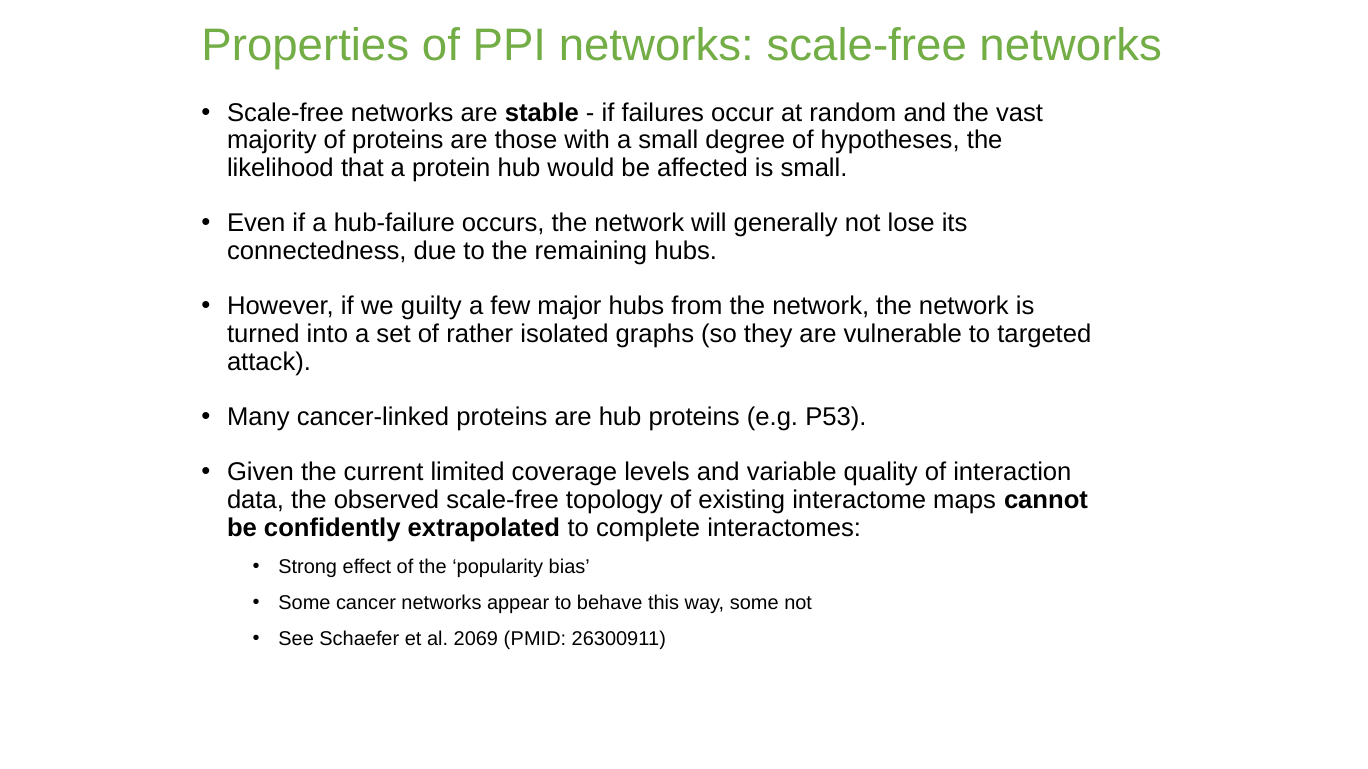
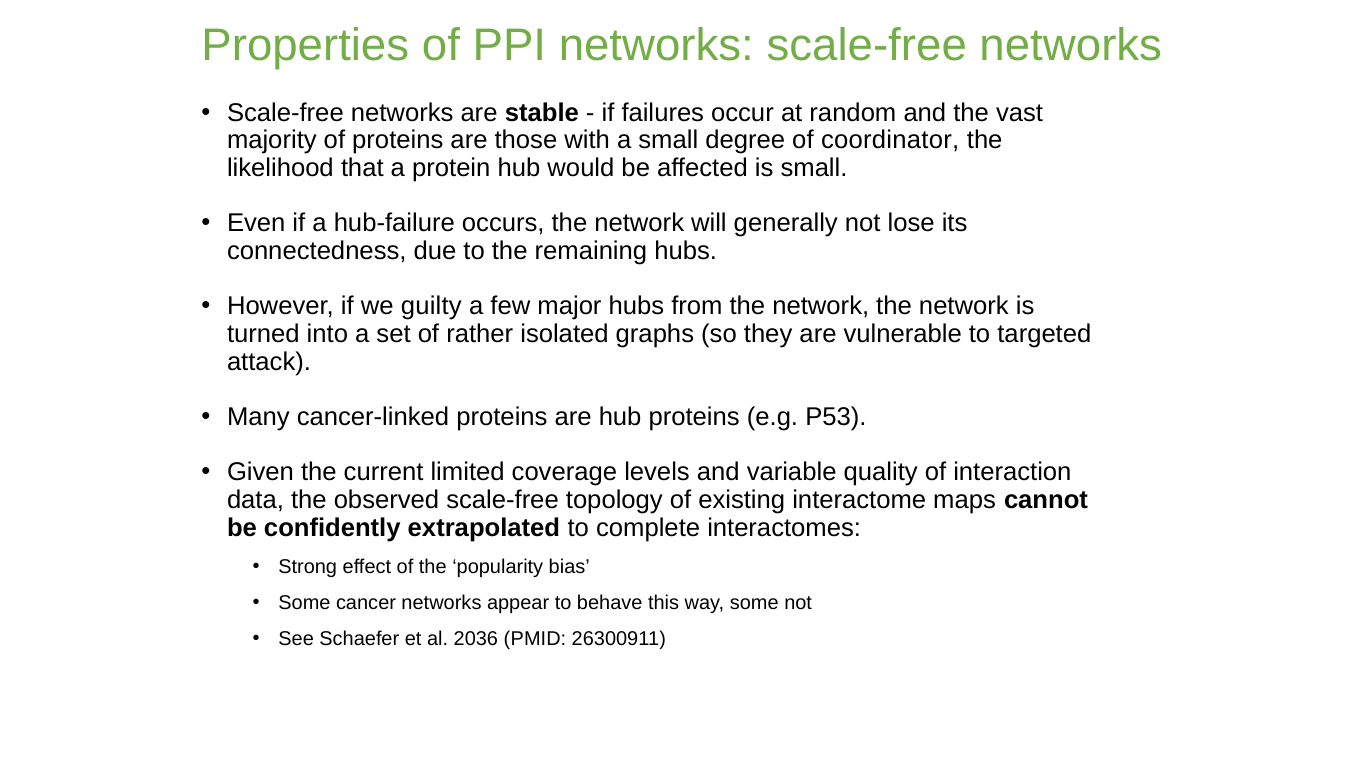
hypotheses: hypotheses -> coordinator (890, 140)
2069: 2069 -> 2036 (476, 639)
